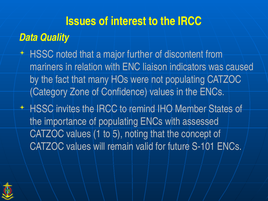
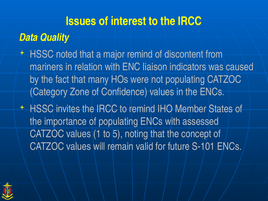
major further: further -> remind (140, 54)
